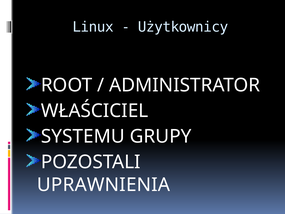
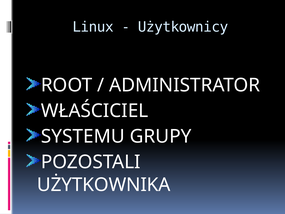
UPRAWNIENIA: UPRAWNIENIA -> UŻYTKOWNIKA (104, 185)
